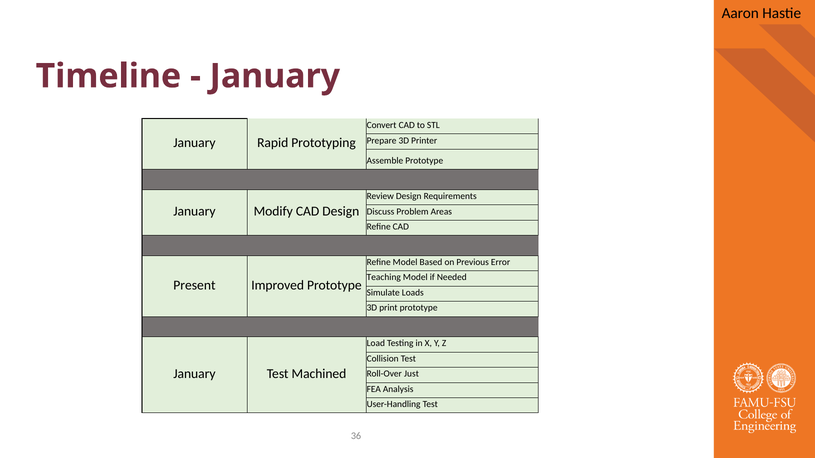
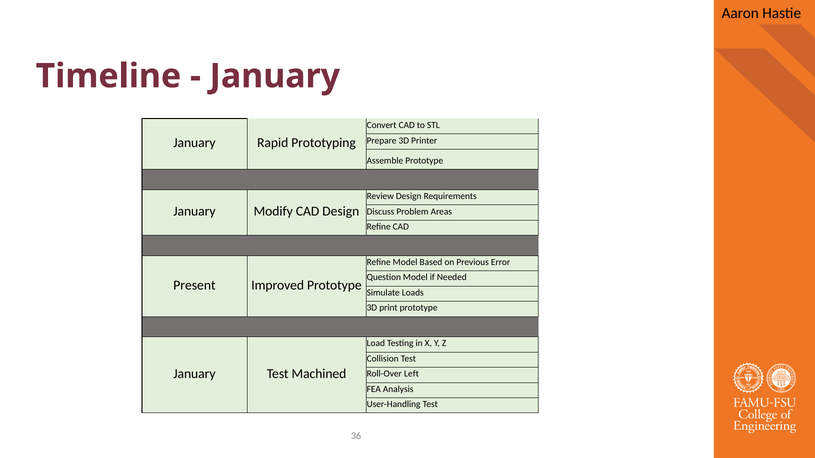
Teaching: Teaching -> Question (384, 278)
Just: Just -> Left (411, 374)
